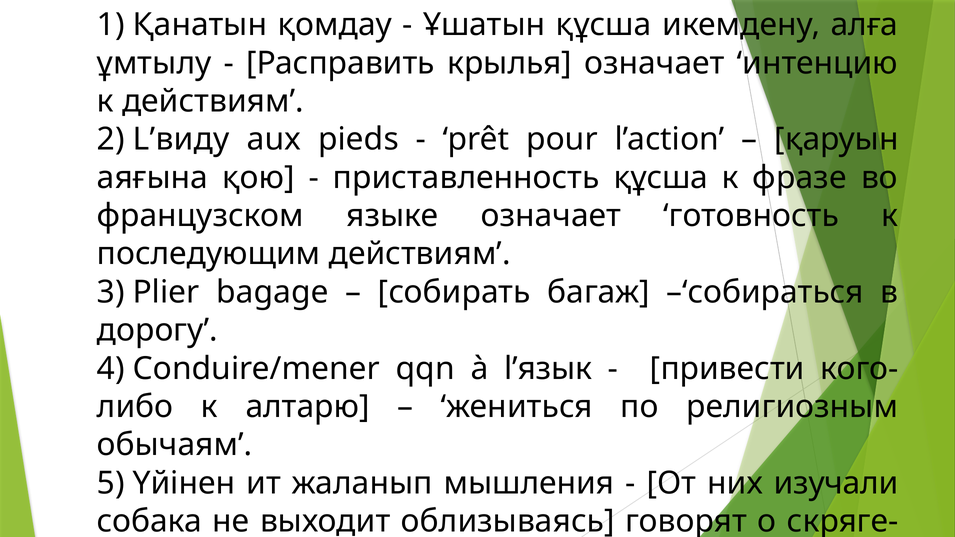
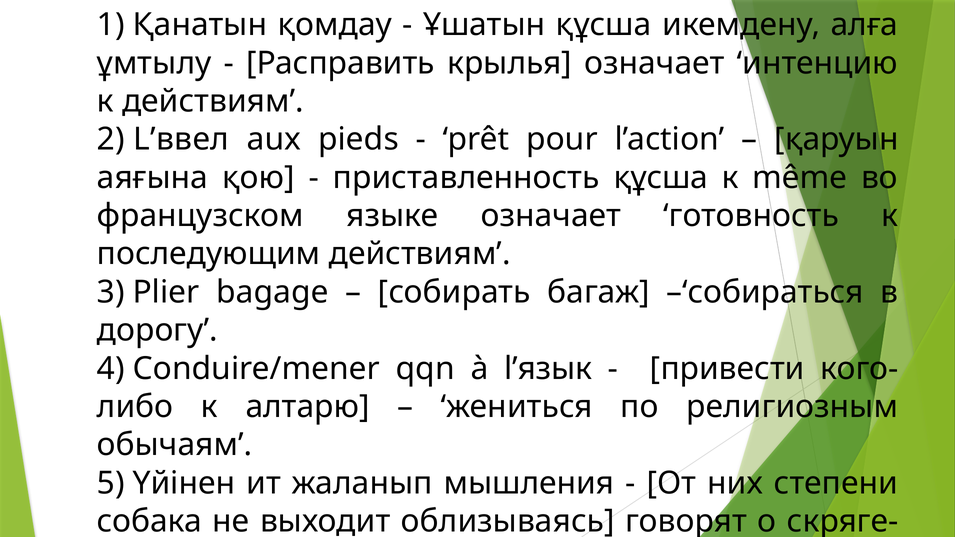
L’виду: L’виду -> L’ввел (181, 139)
фразе: фразе -> même (800, 178)
изучали: изучали -> степени (836, 483)
